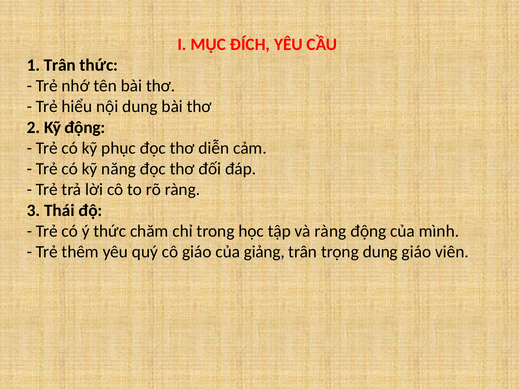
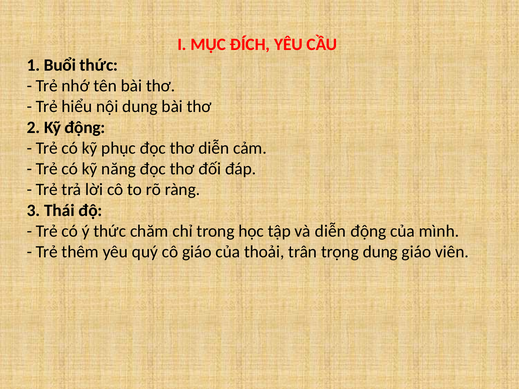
1 Trân: Trân -> Buổi (60, 65)
và ràng: ràng -> diễn (330, 231)
giảng: giảng -> thoải (264, 252)
